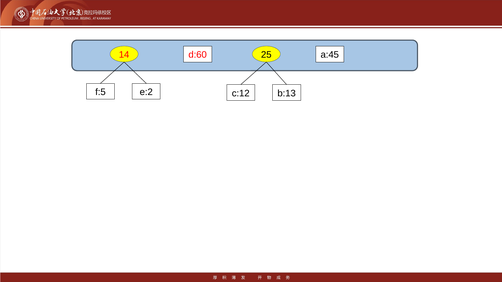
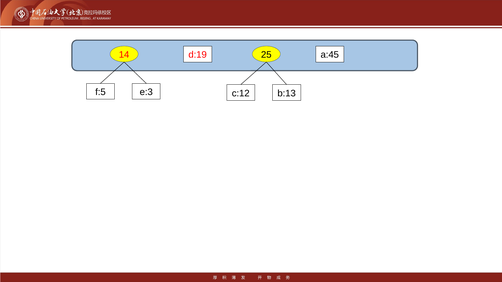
d:60: d:60 -> d:19 (198, 55)
e:2: e:2 -> e:3 (146, 92)
